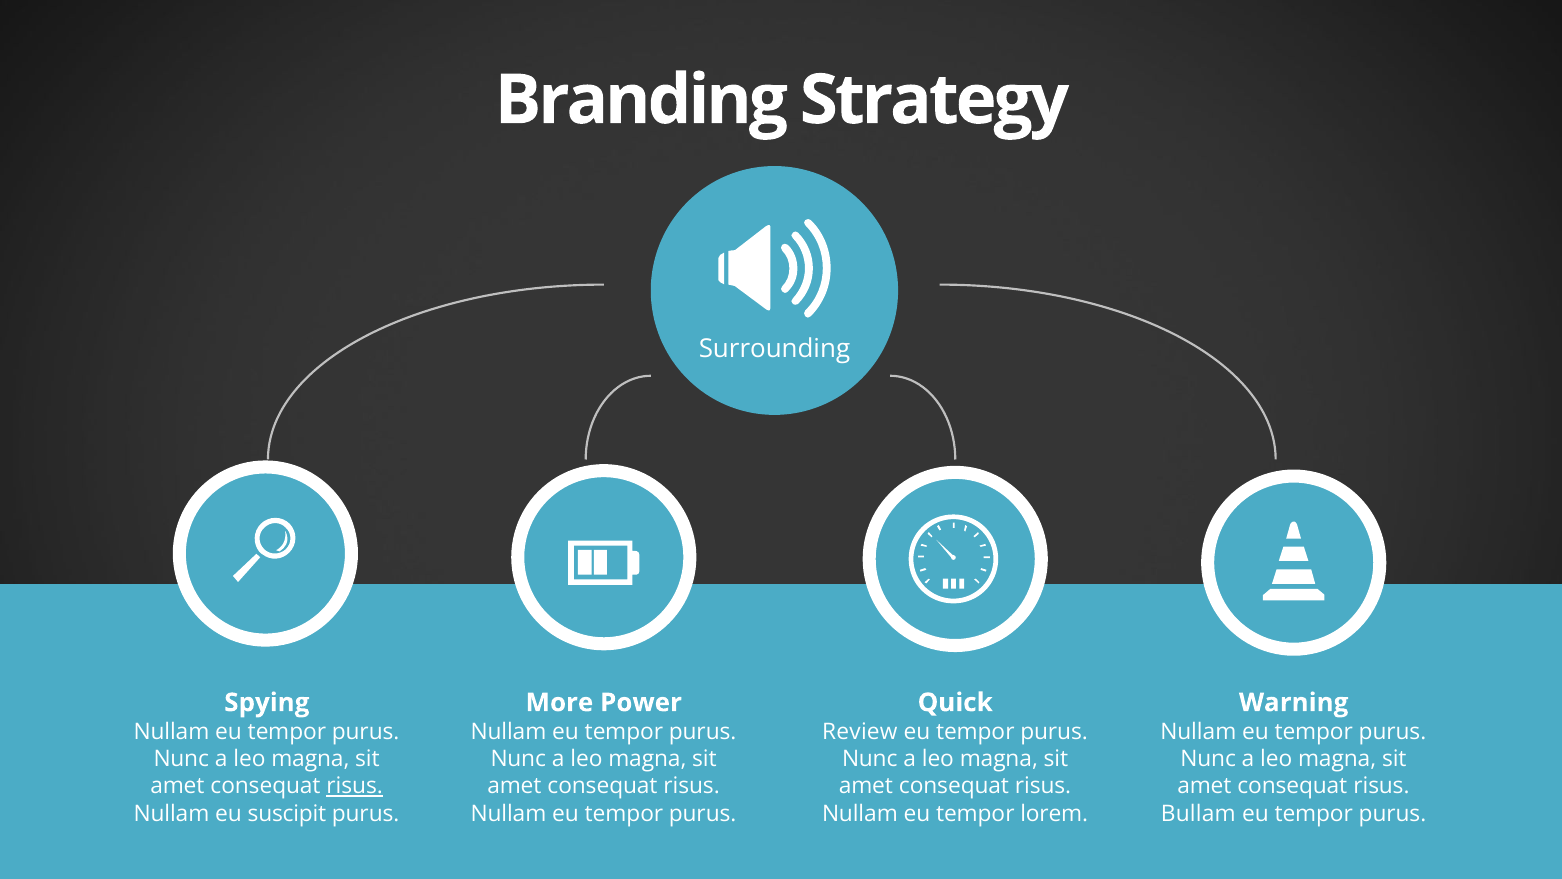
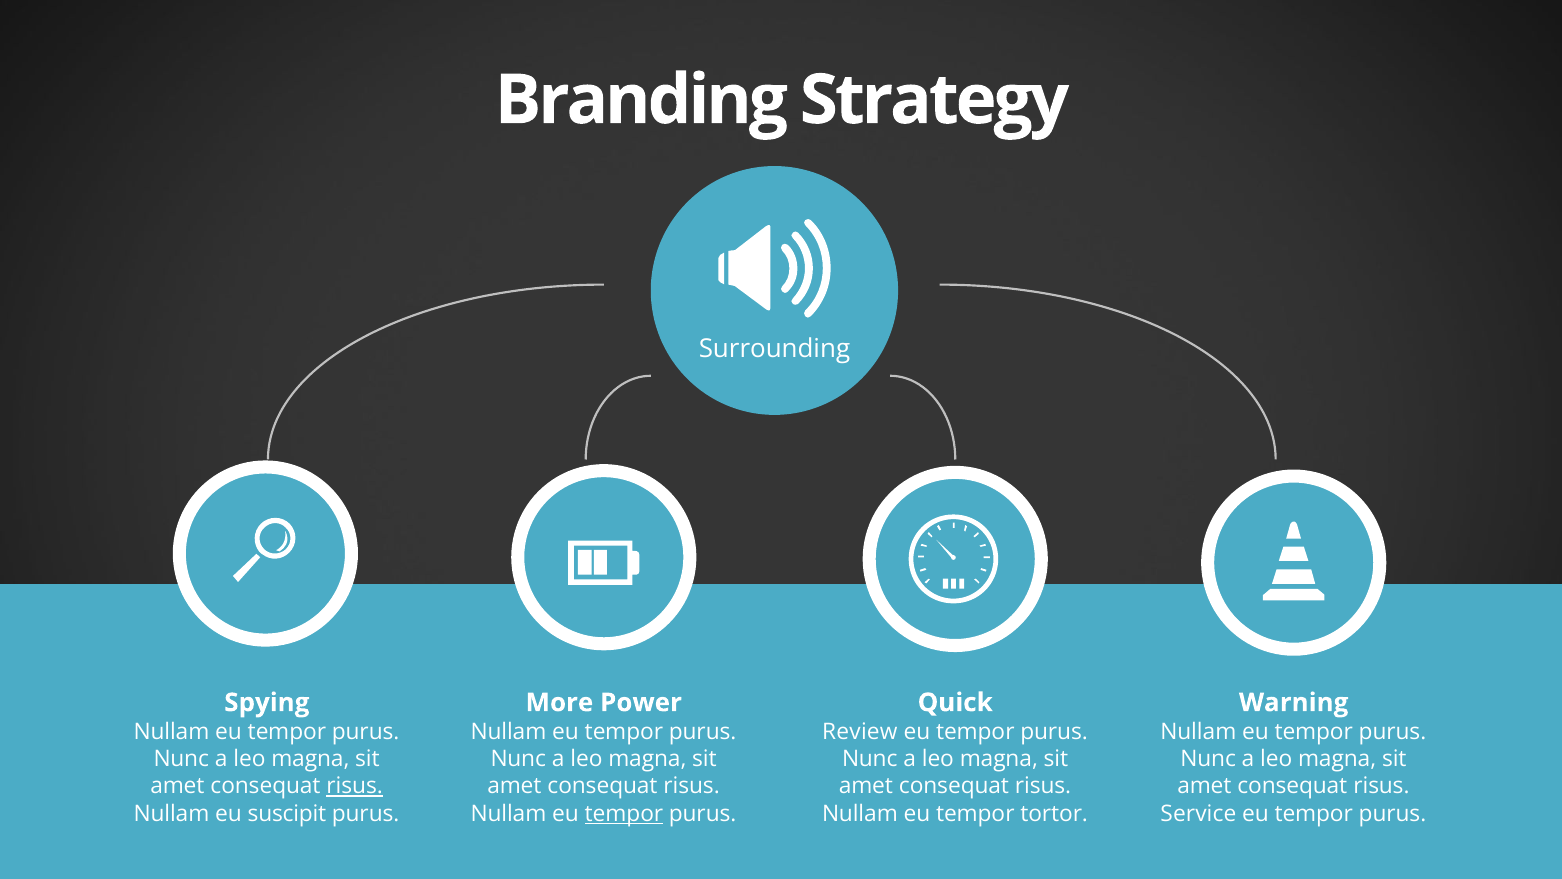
tempor underline: none -> present (624, 813)
lorem: lorem -> tortor (1054, 813)
Bullam: Bullam -> Service (1198, 813)
